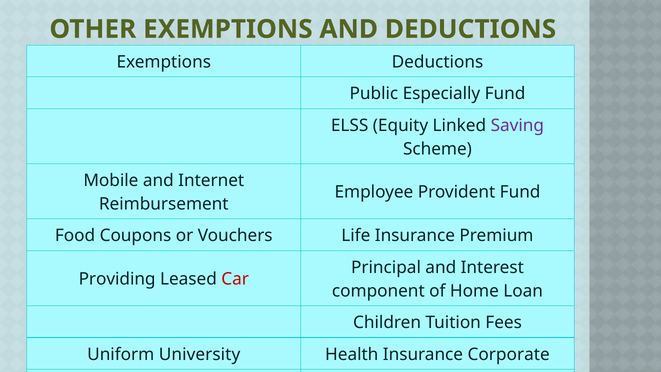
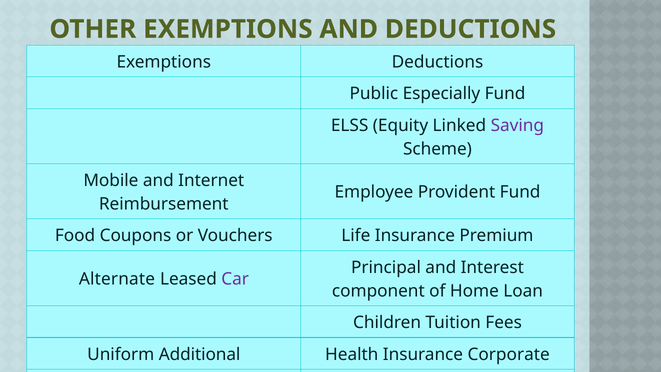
Providing: Providing -> Alternate (117, 279)
Car colour: red -> purple (235, 279)
University: University -> Additional (200, 354)
